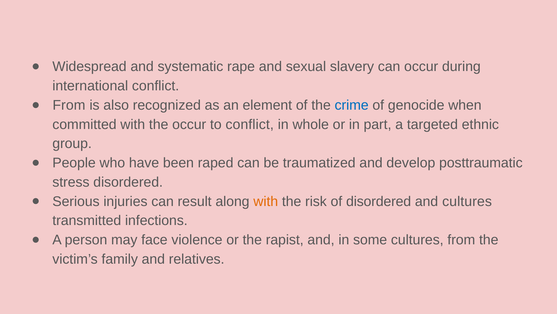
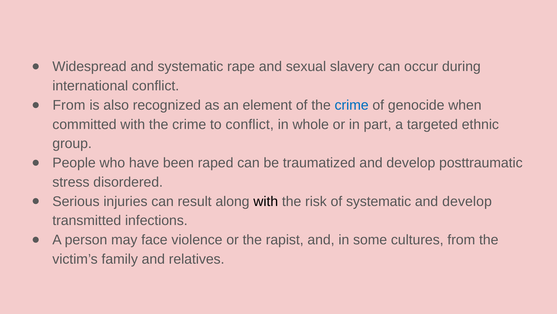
with the occur: occur -> crime (189, 124)
with colour: orange -> black (266, 201)
of disordered: disordered -> systematic (379, 201)
cultures: cultures -> develop (467, 201)
